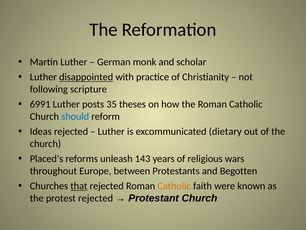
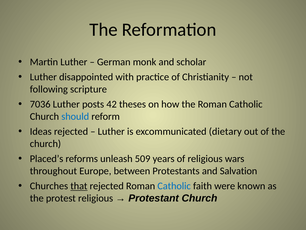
disappointed underline: present -> none (86, 77)
6991: 6991 -> 7036 (40, 104)
35: 35 -> 42 (112, 104)
143: 143 -> 509 (143, 158)
Begotten: Begotten -> Salvation (239, 171)
Catholic colour: orange -> blue (174, 186)
protest rejected: rejected -> religious (96, 198)
